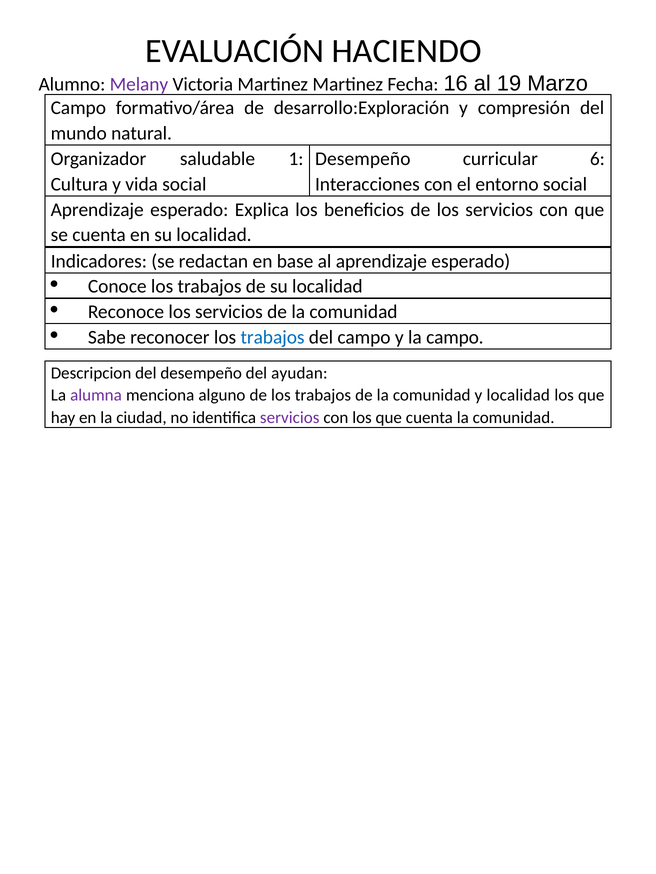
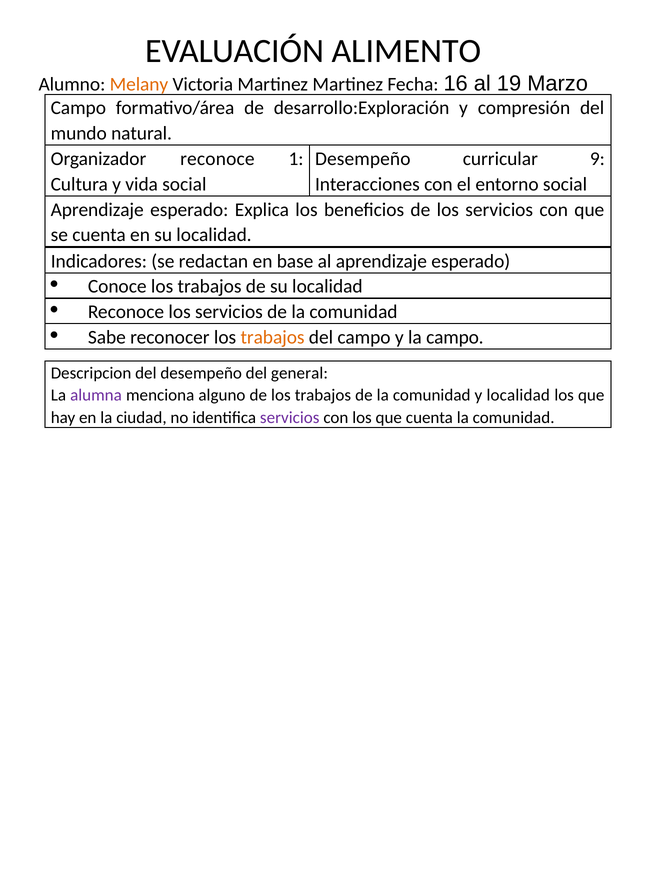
HACIENDO: HACIENDO -> ALIMENTO (407, 51)
Melany colour: purple -> orange (139, 85)
Organizador saludable: saludable -> reconoce (217, 159)
6: 6 -> 9 (597, 159)
trabajos colour: blue -> orange (273, 338)
ayudan: ayudan -> general (299, 373)
